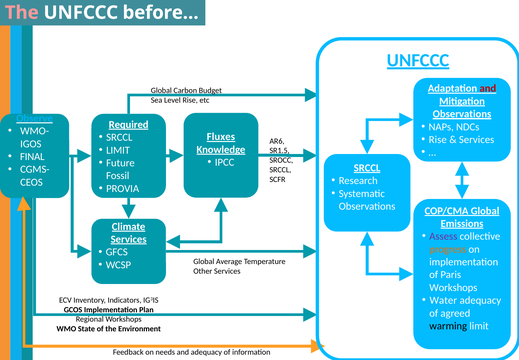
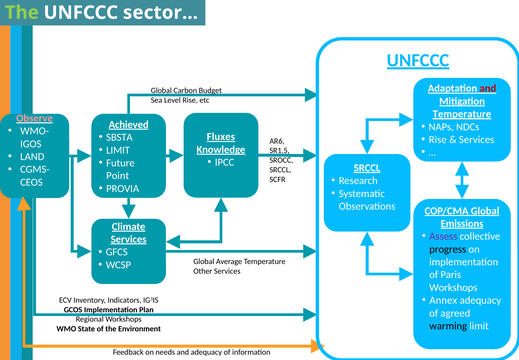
The colour: pink -> light green (22, 13)
before…: before… -> sector… (160, 13)
Observations: Observations -> Temperature (462, 114)
Observe colour: light blue -> pink (35, 118)
Required: Required -> Achieved (129, 124)
SRCCL: SRCCL -> SBSTA (119, 137)
FINAL: FINAL -> LAND (32, 156)
Fossil: Fossil -> Point (118, 176)
progress colour: orange -> black (448, 249)
Water: Water -> Annex (443, 300)
